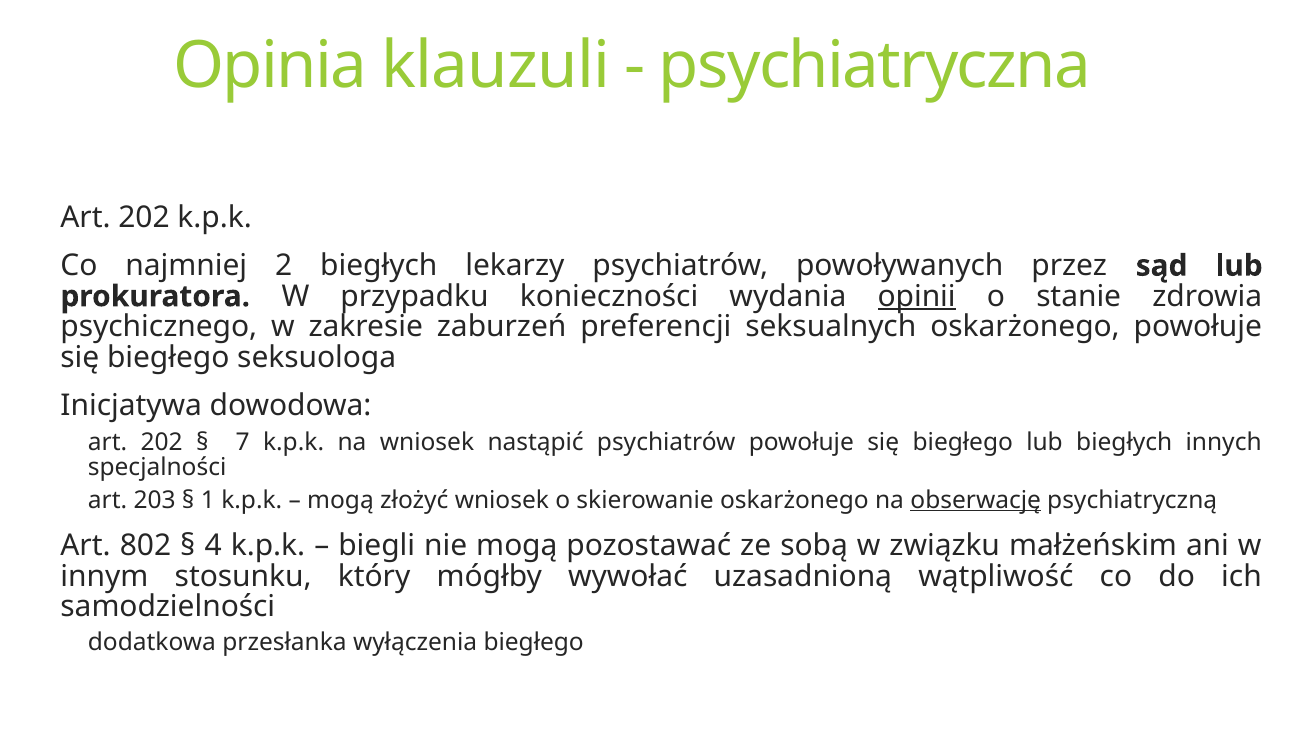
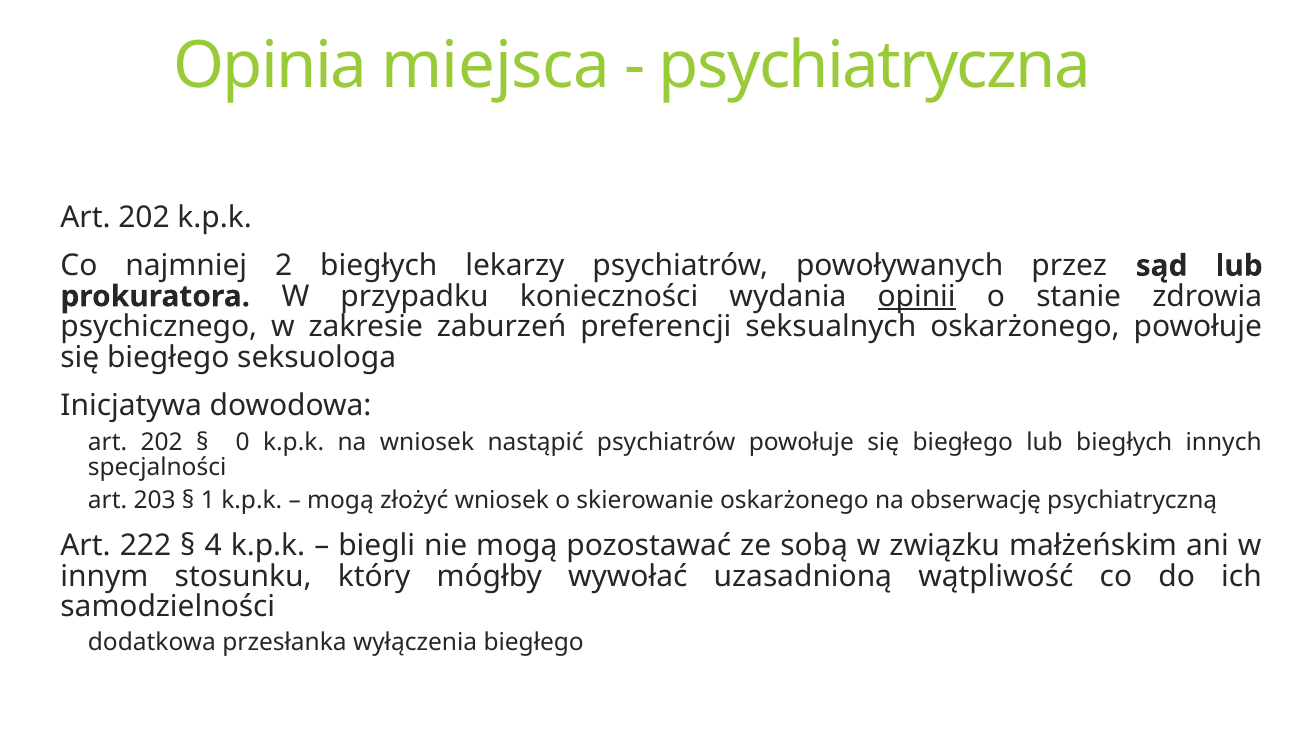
klauzuli: klauzuli -> miejsca (496, 66)
7: 7 -> 0 (243, 442)
obserwację underline: present -> none (976, 500)
802: 802 -> 222 (145, 545)
